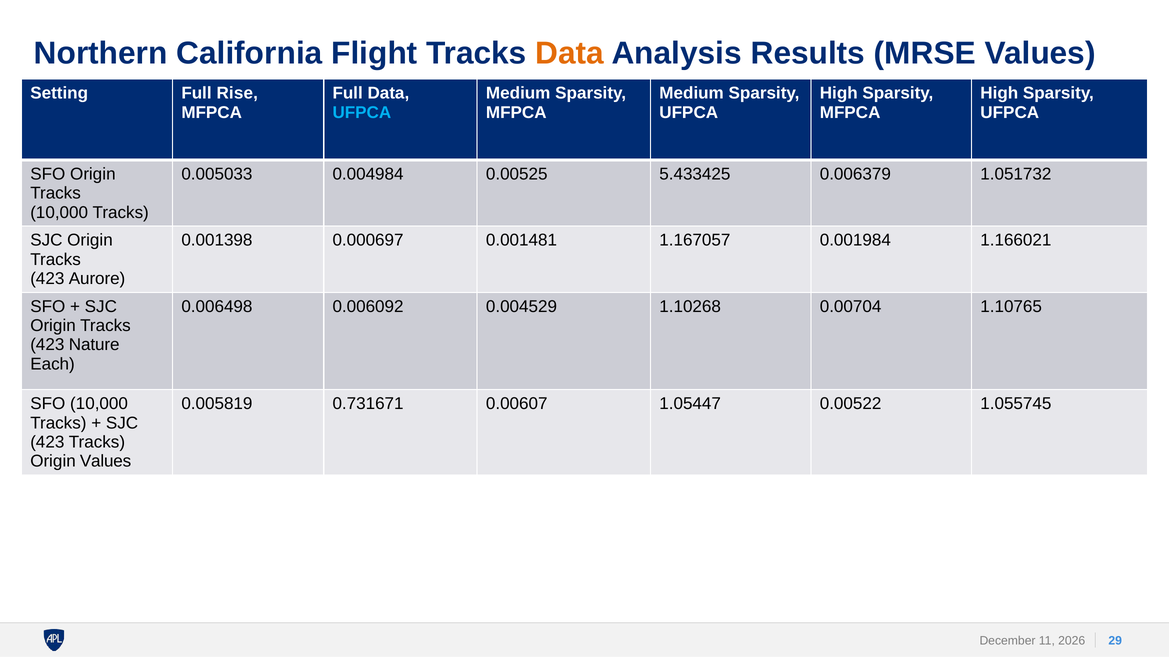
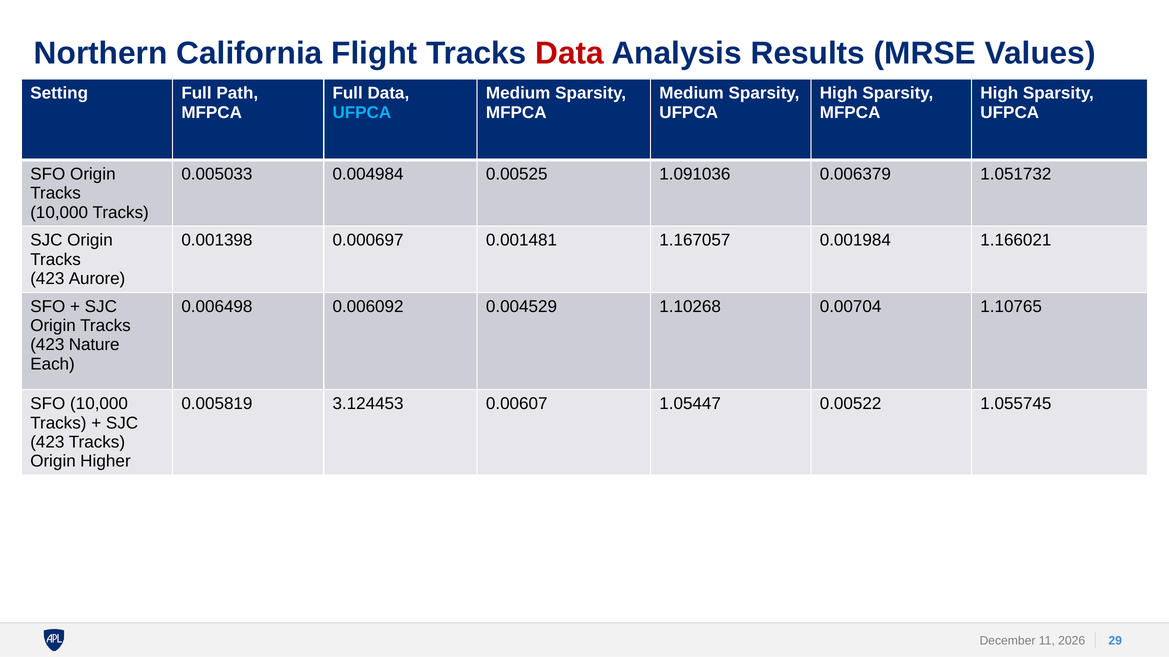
Data colour: orange -> red (570, 54)
Rise: Rise -> Path (237, 93)
5.433425: 5.433425 -> 1.091036 (695, 174)
0.731671: 0.731671 -> 3.124453 (368, 404)
Origin Values: Values -> Higher (105, 462)
